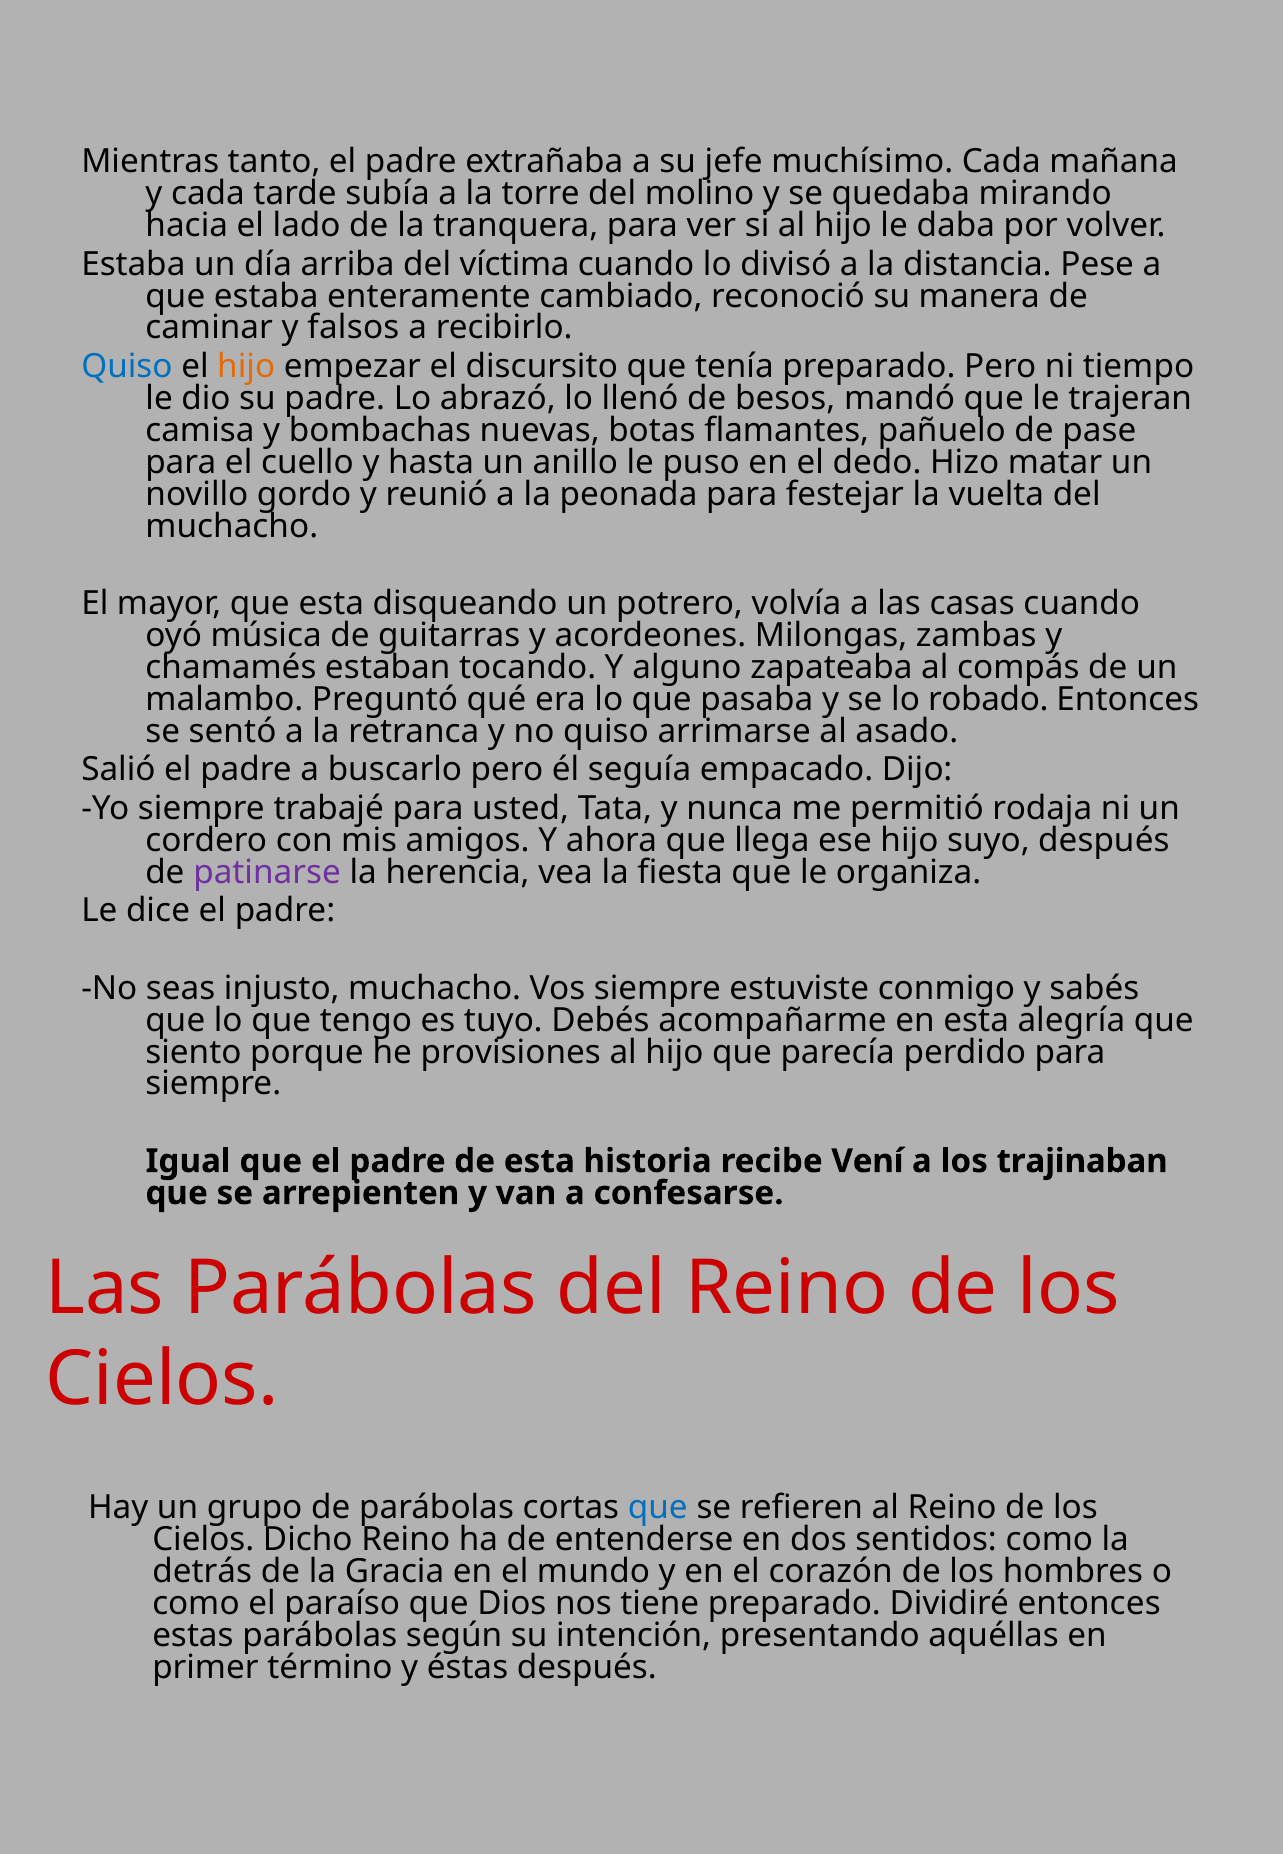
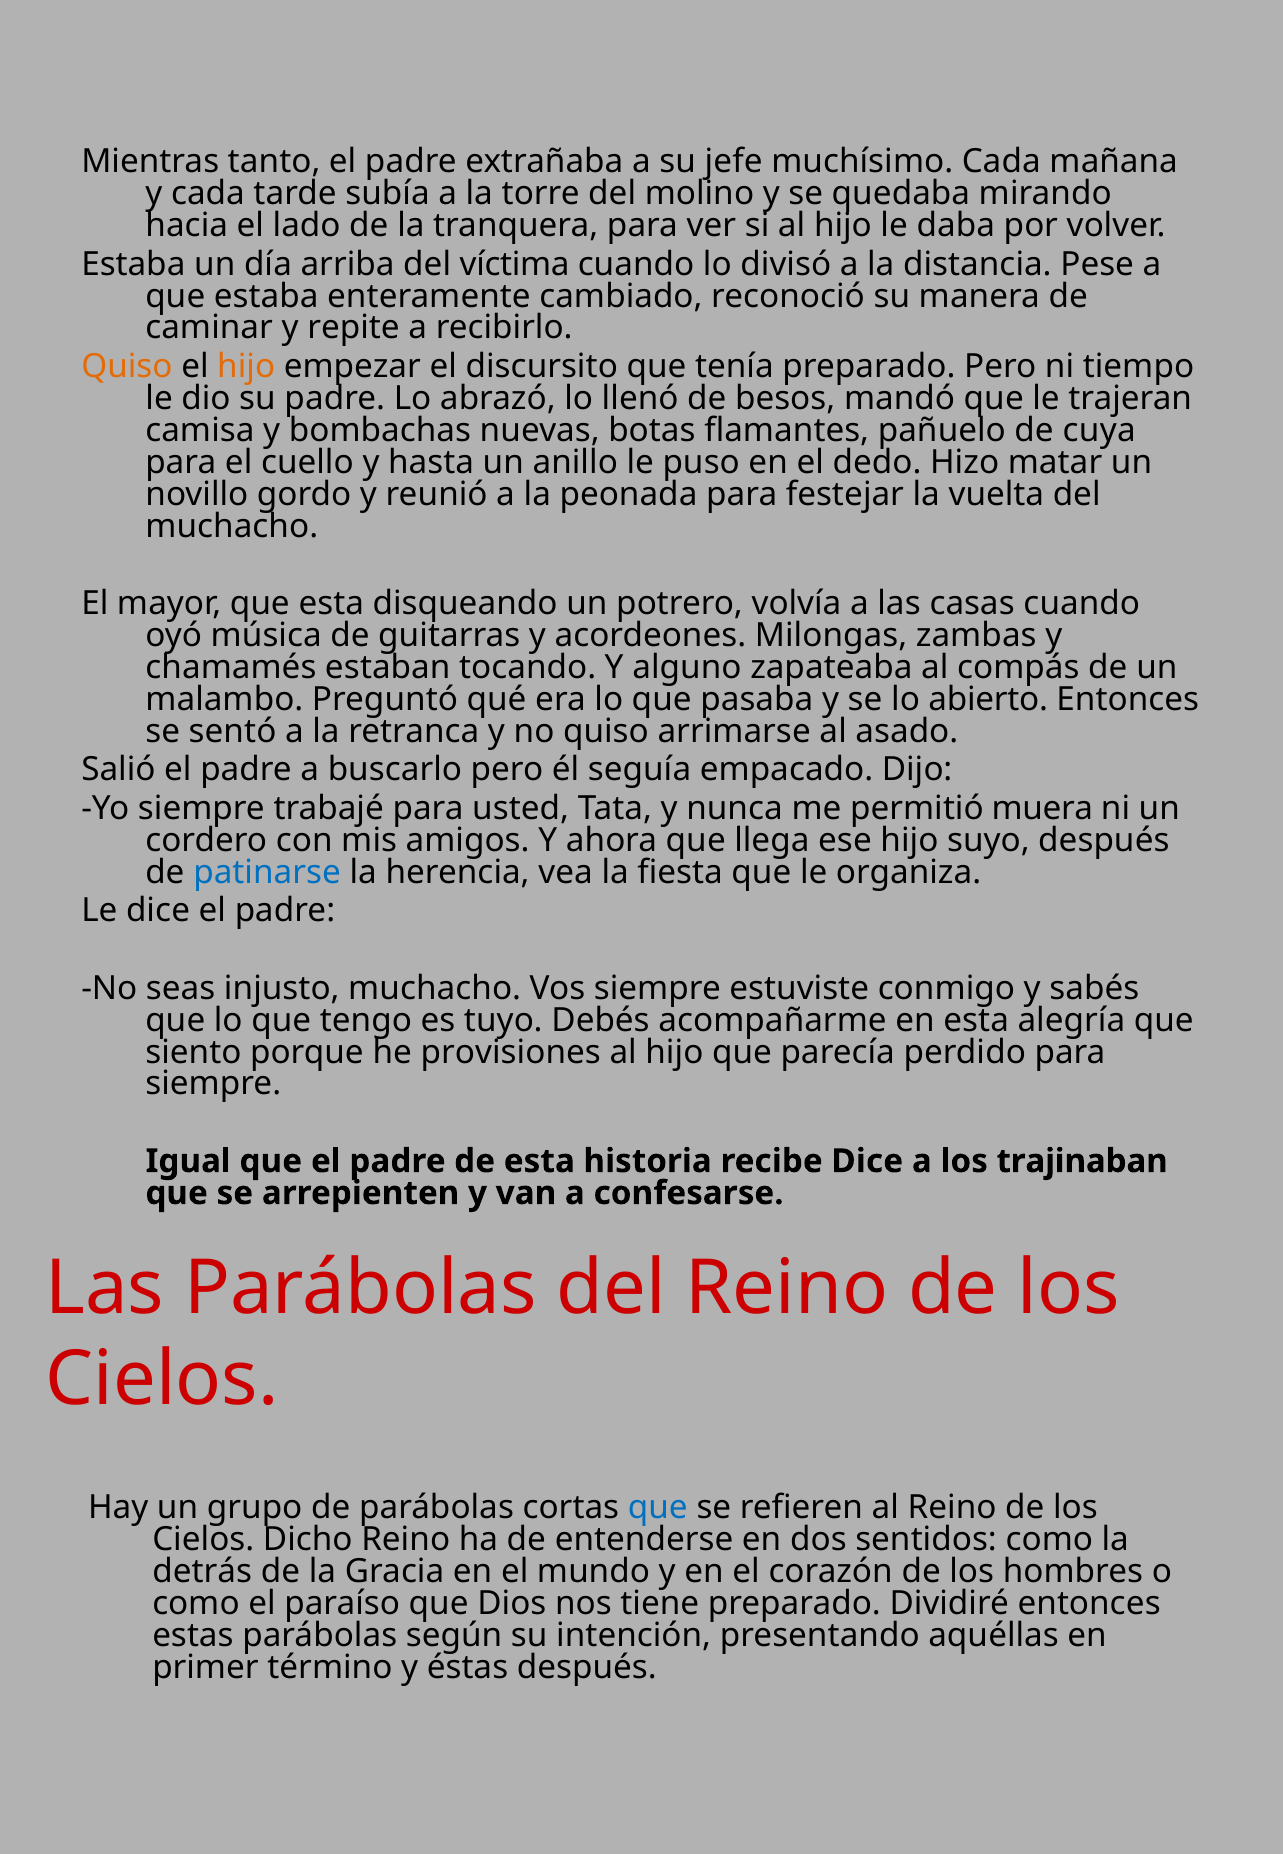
falsos: falsos -> repite (353, 328)
Quiso colour: blue -> orange (127, 366)
pase: pase -> cuya (1099, 430)
robado: robado -> abierto (988, 699)
rodaja: rodaja -> muera (1042, 808)
patinarse colour: purple -> blue (267, 872)
recibe Vení: Vení -> Dice (867, 1161)
